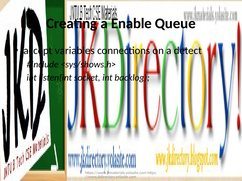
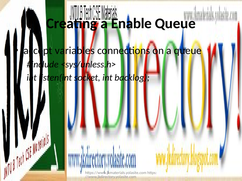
a detect: detect -> queue (188, 51)
<sys/shows.h>: <sys/shows.h> -> <sys/unless.h> (88, 65)
